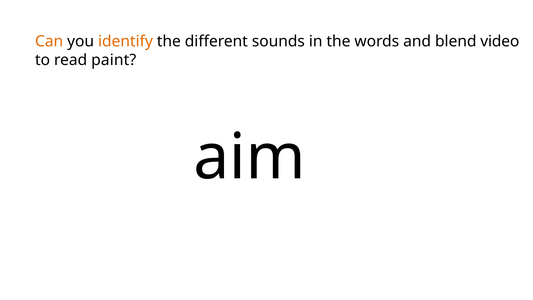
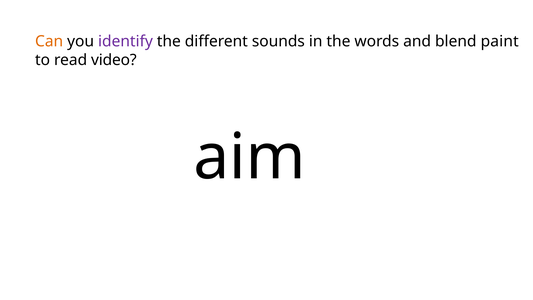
identify colour: orange -> purple (125, 41)
video: video -> paint (500, 41)
paint: paint -> video (114, 60)
